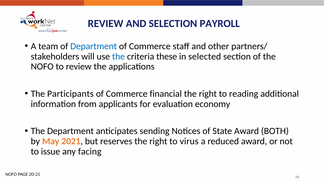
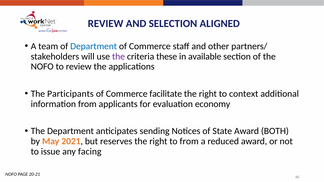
PAYROLL: PAYROLL -> ALIGNED (220, 24)
the colour: blue -> purple (119, 57)
selected: selected -> available (205, 57)
financial: financial -> facilitate (166, 94)
reading: reading -> context (244, 94)
to virus: virus -> from (189, 141)
